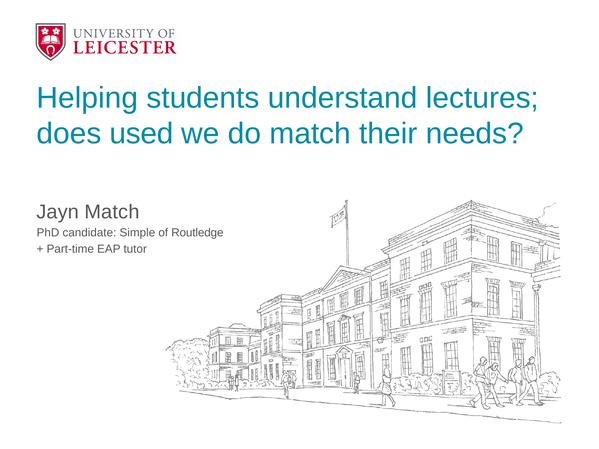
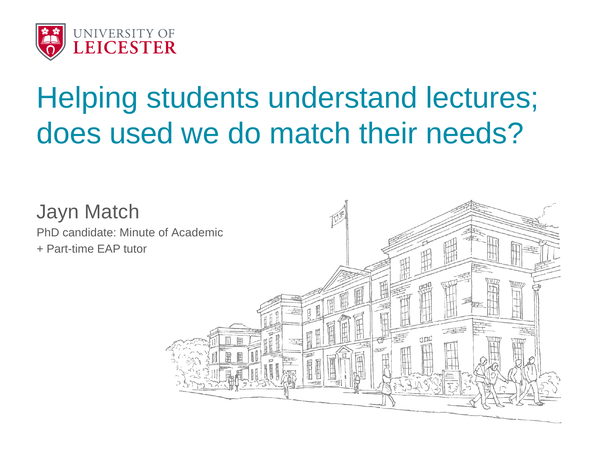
Simple: Simple -> Minute (137, 233)
Routledge: Routledge -> Academic (197, 233)
